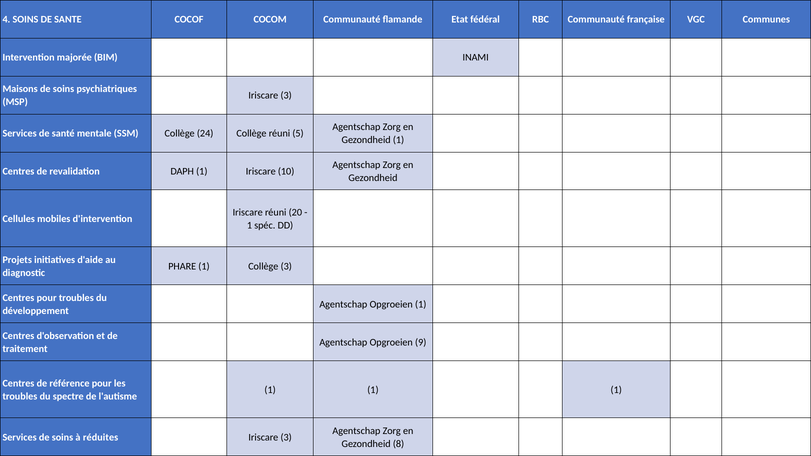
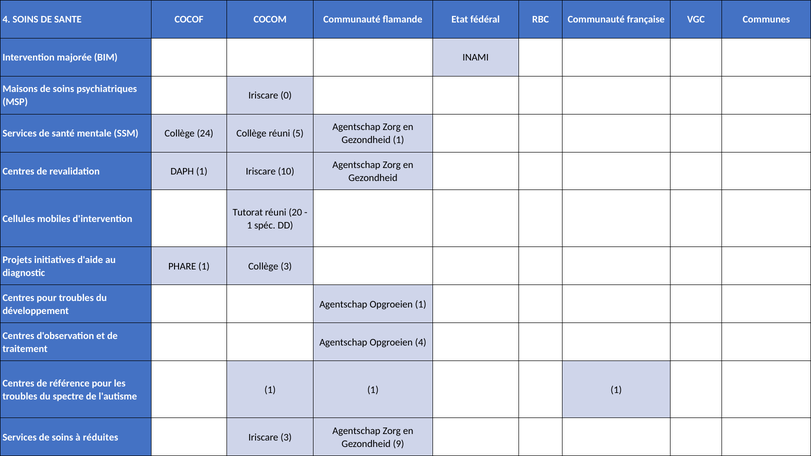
3: 3 -> 0 (286, 96)
Iriscare: Iriscare -> Tutorat (248, 212)
Opgroeien 9: 9 -> 4 (421, 343)
8: 8 -> 9 (399, 444)
